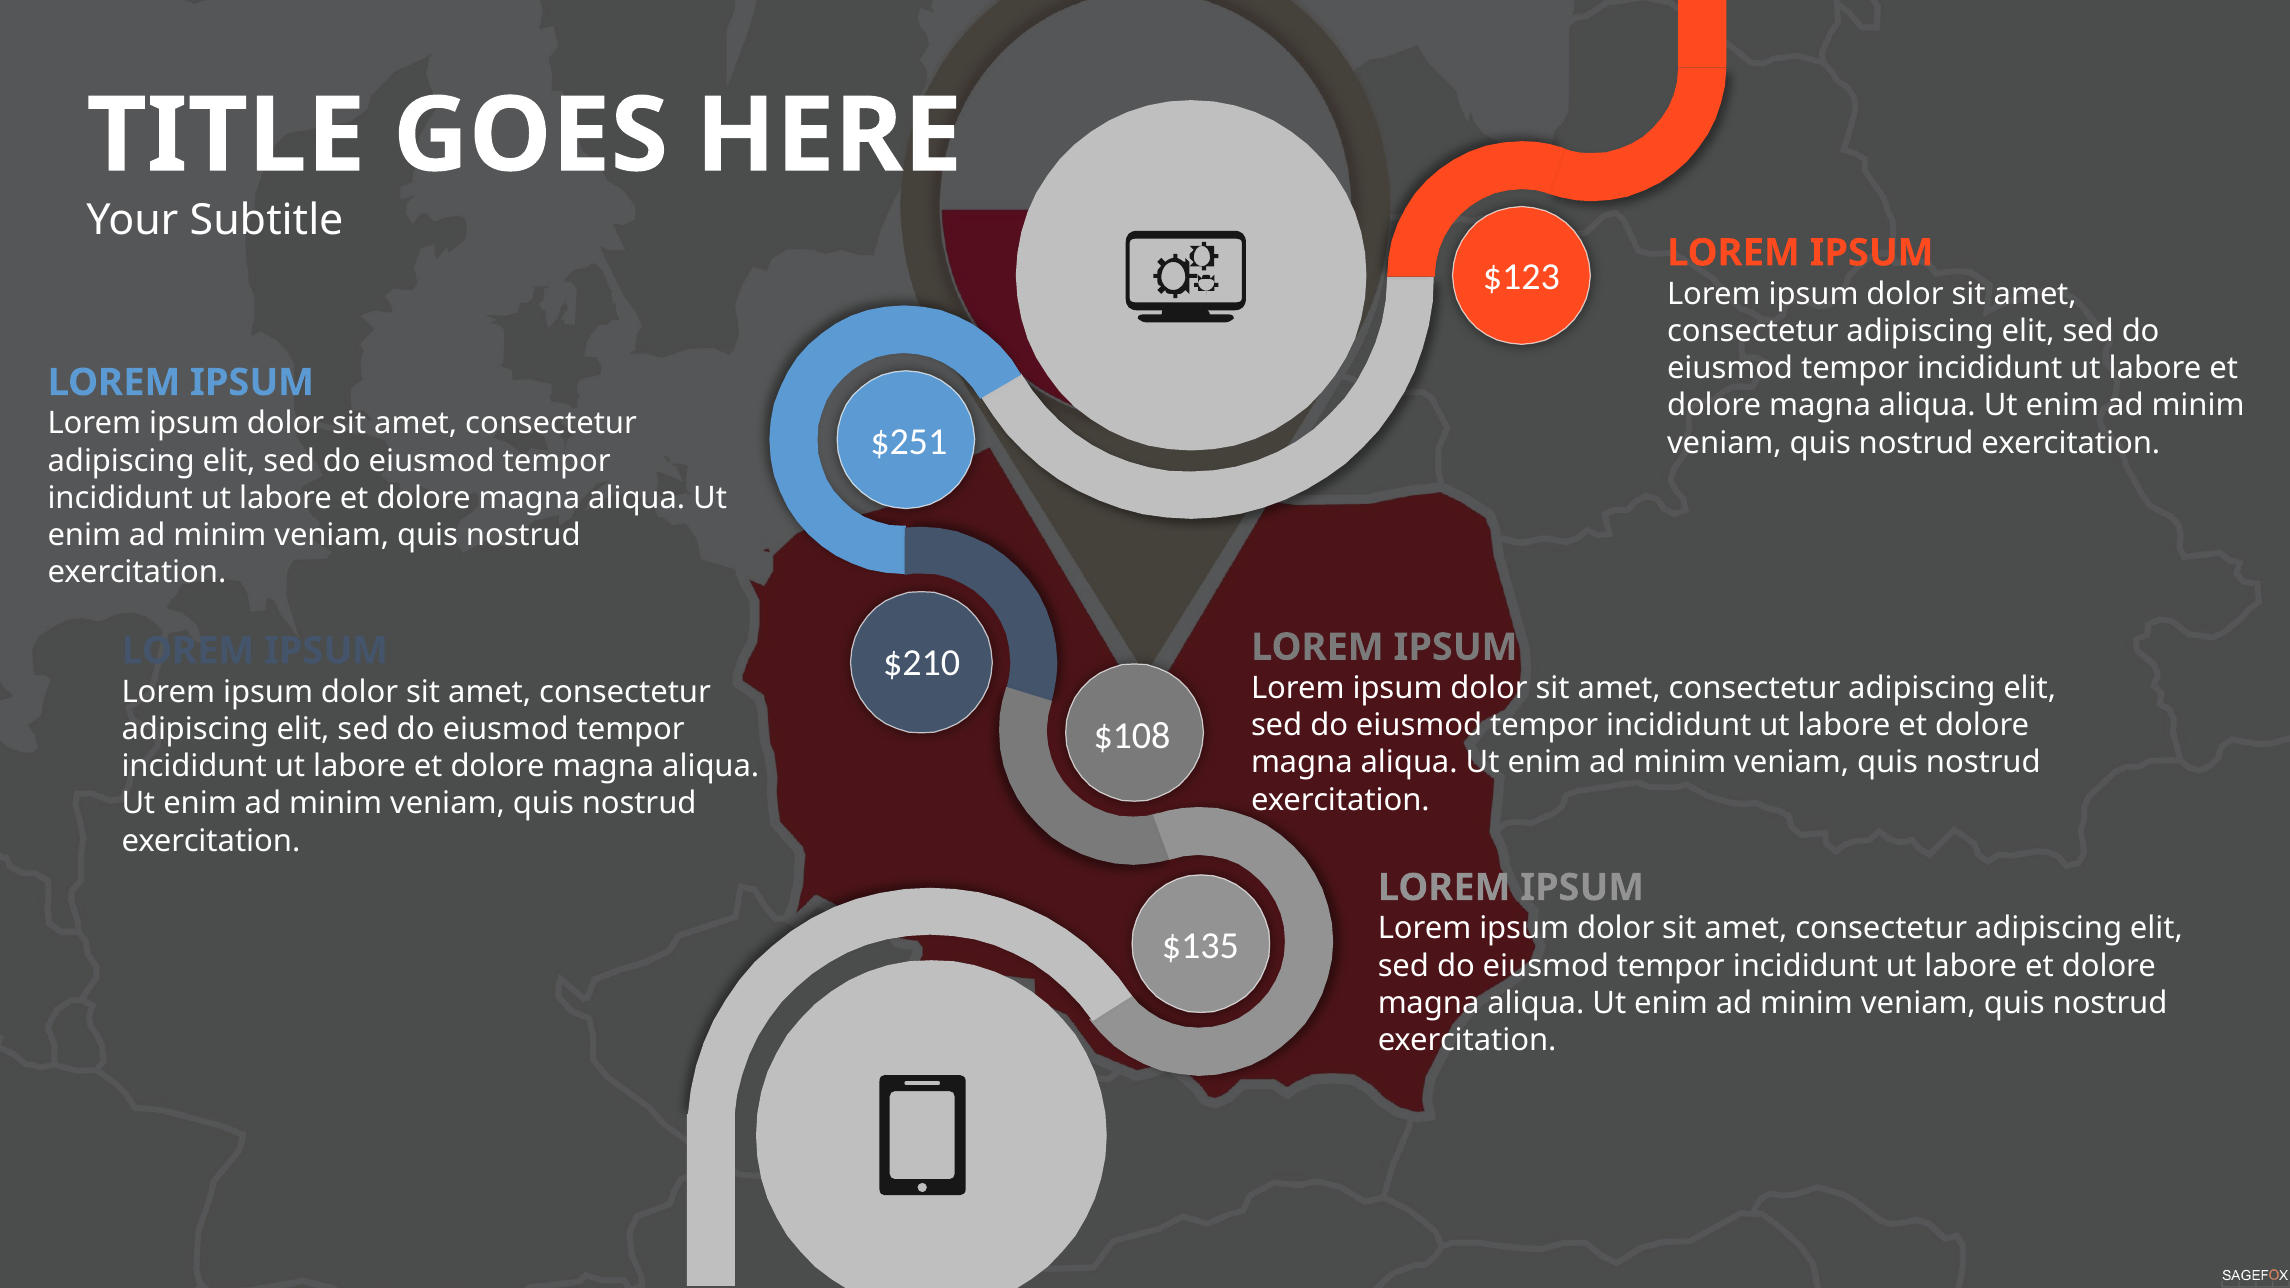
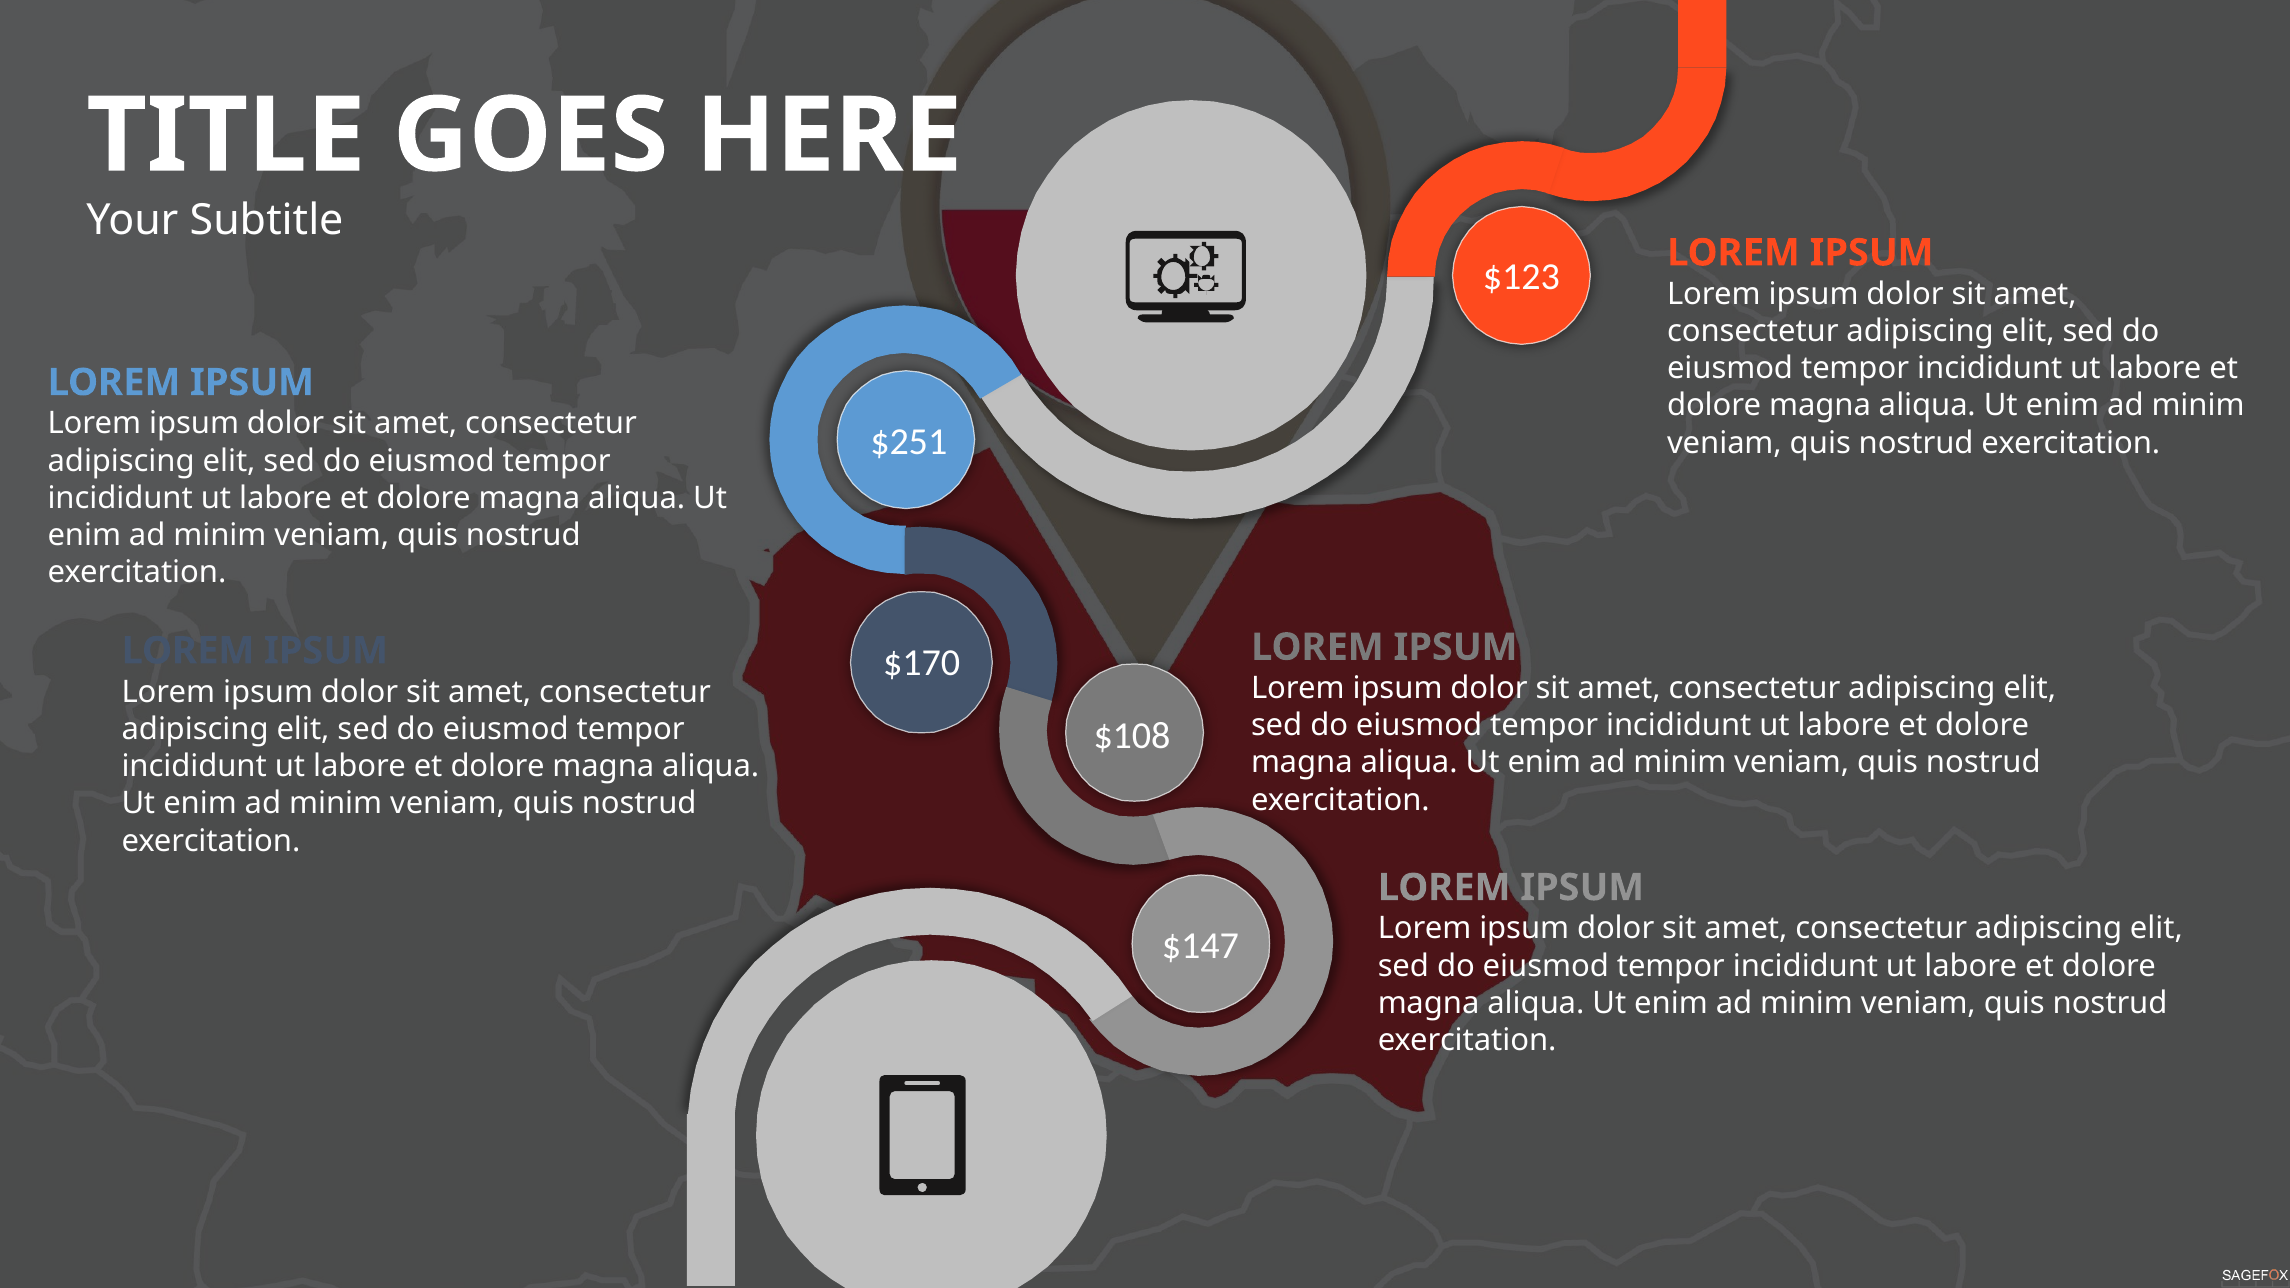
$210: $210 -> $170 (922, 663)
$135: $135 -> $147 (1200, 946)
